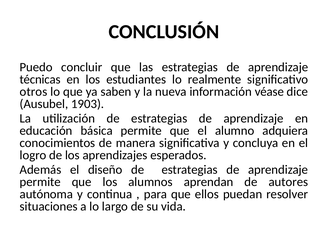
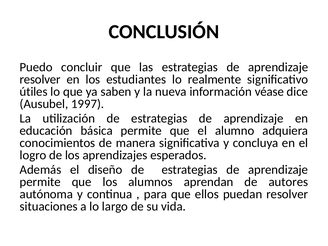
técnicas: técnicas -> resolver (40, 79)
otros: otros -> útiles (34, 92)
1903: 1903 -> 1997 (88, 104)
